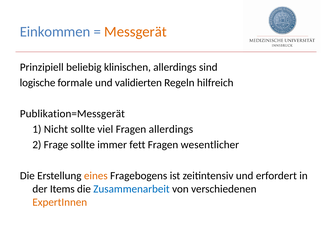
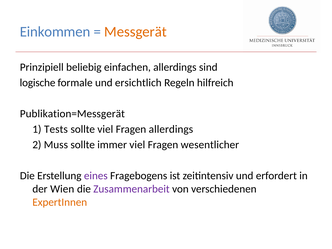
klinischen: klinischen -> einfachen (127, 67)
validierten: validierten -> ersichtlich (138, 83)
Nicht: Nicht -> Tests (56, 129)
Frage: Frage -> Muss (56, 145)
immer fett: fett -> viel (137, 145)
eines colour: orange -> purple (96, 176)
Items: Items -> Wien (62, 189)
Zusammenarbeit colour: blue -> purple (131, 189)
